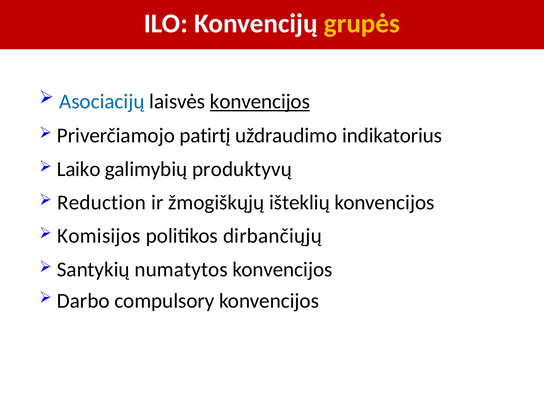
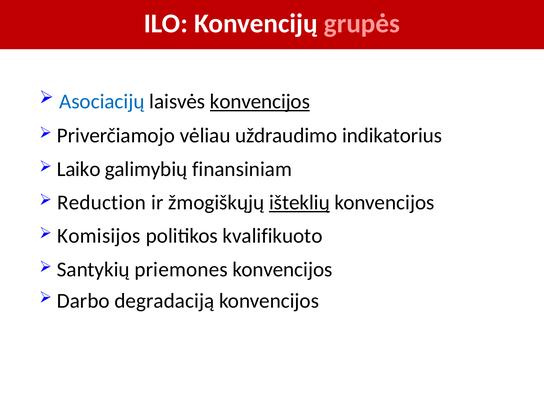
grupės colour: yellow -> pink (362, 23)
patirtį: patirtį -> vėliau (205, 136)
produktyvų: produktyvų -> finansiniam (242, 169)
išteklių underline: none -> present (300, 203)
dirbančiųjų: dirbančiųjų -> kvalifikuoto (273, 236)
numatytos: numatytos -> priemones (181, 269)
compulsory: compulsory -> degradaciją (164, 301)
